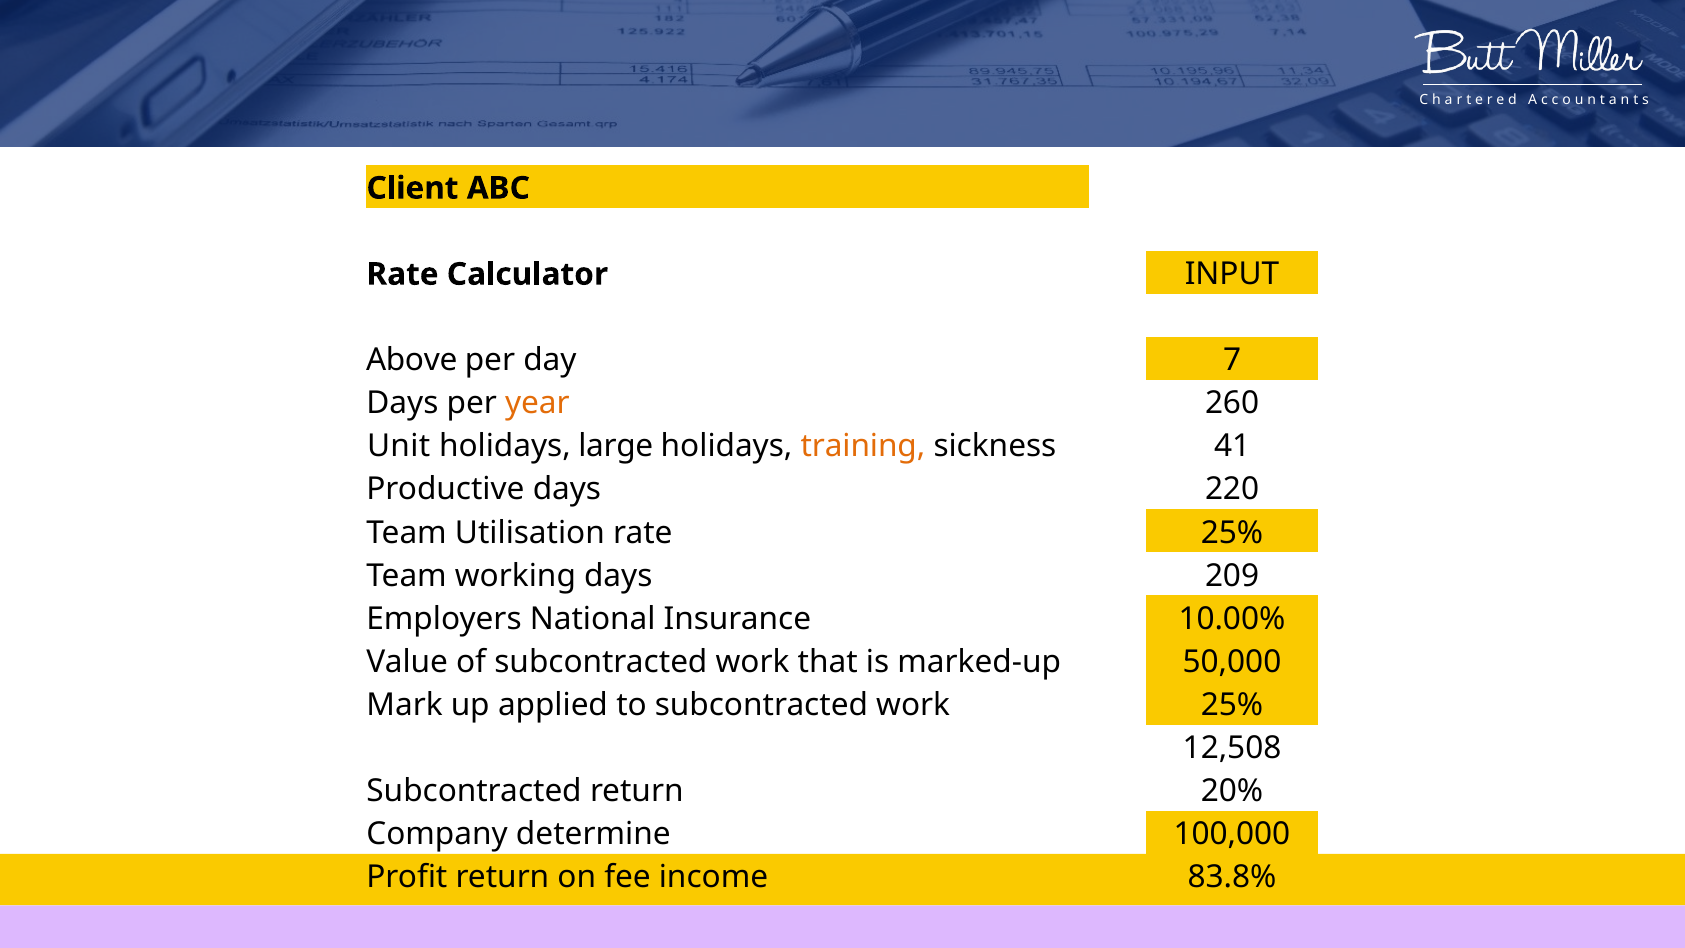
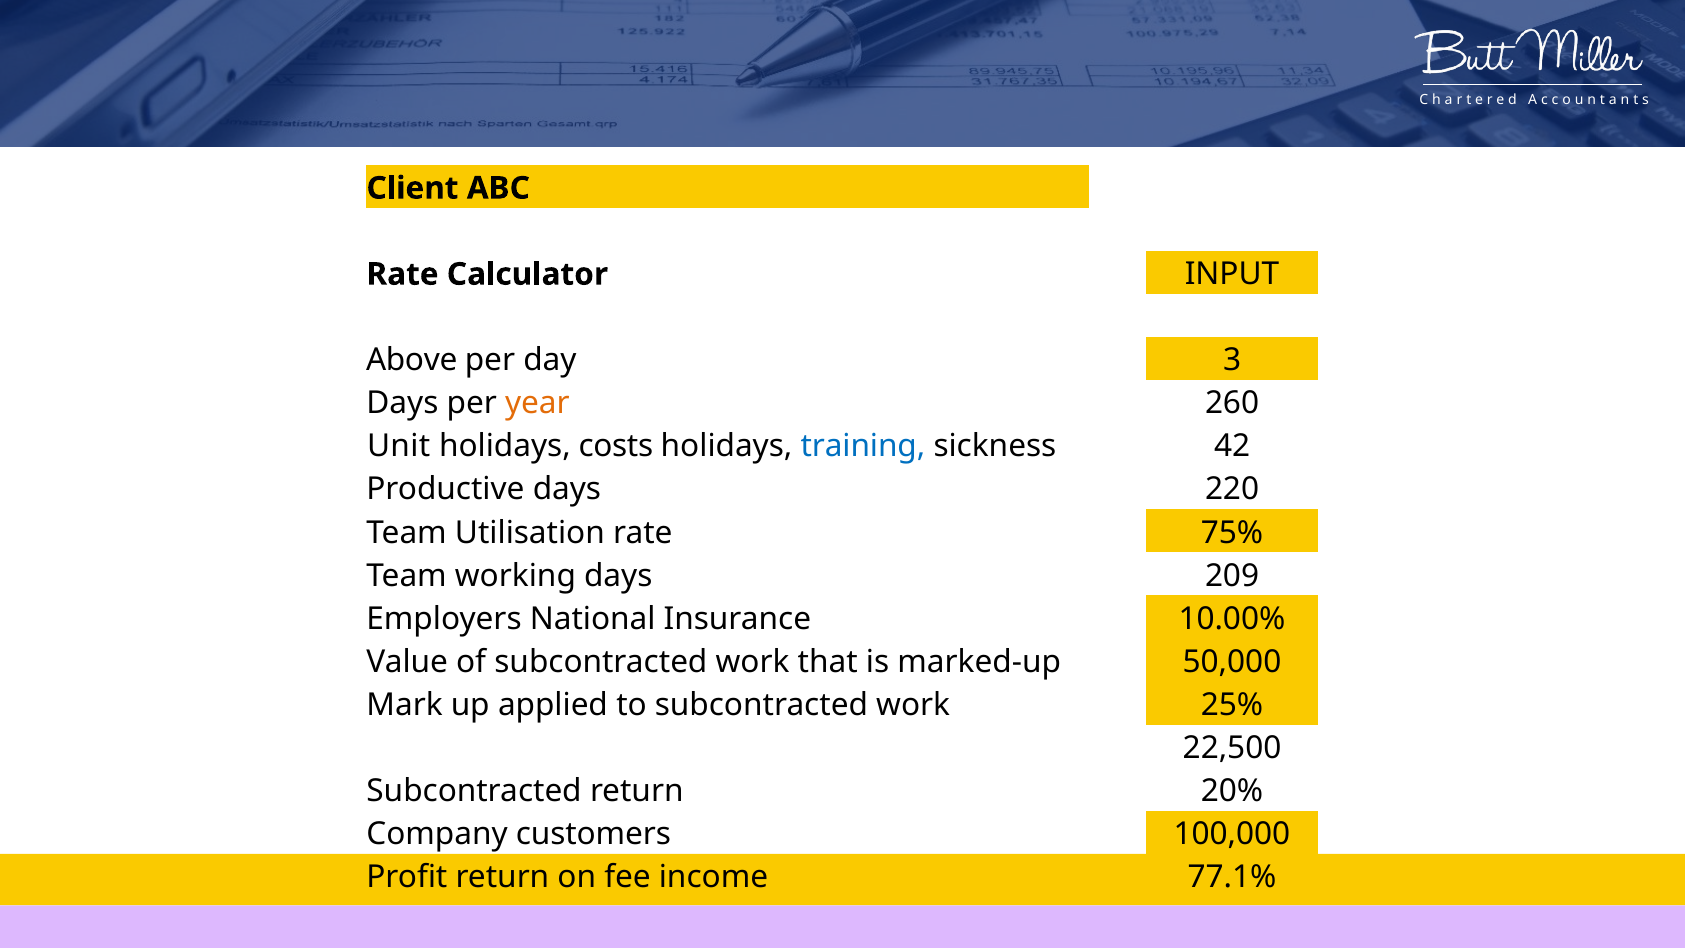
7: 7 -> 3 (1232, 360)
large: large -> costs (616, 446)
training colour: orange -> blue (863, 446)
41: 41 -> 42 (1232, 446)
rate 25%: 25% -> 75% (1232, 532)
12,508: 12,508 -> 22,500 (1232, 748)
determine: determine -> customers (593, 834)
83.8%: 83.8% -> 77.1% (1232, 877)
